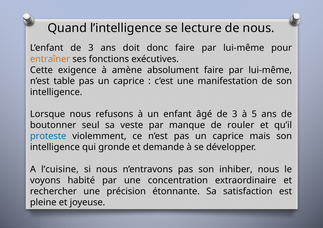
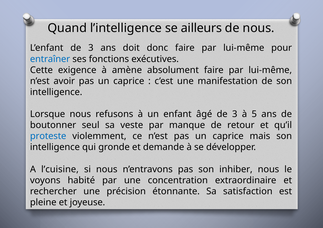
lecture: lecture -> ailleurs (201, 28)
entraîner colour: orange -> blue (50, 59)
table: table -> avoir (64, 81)
rouler: rouler -> retour (241, 125)
